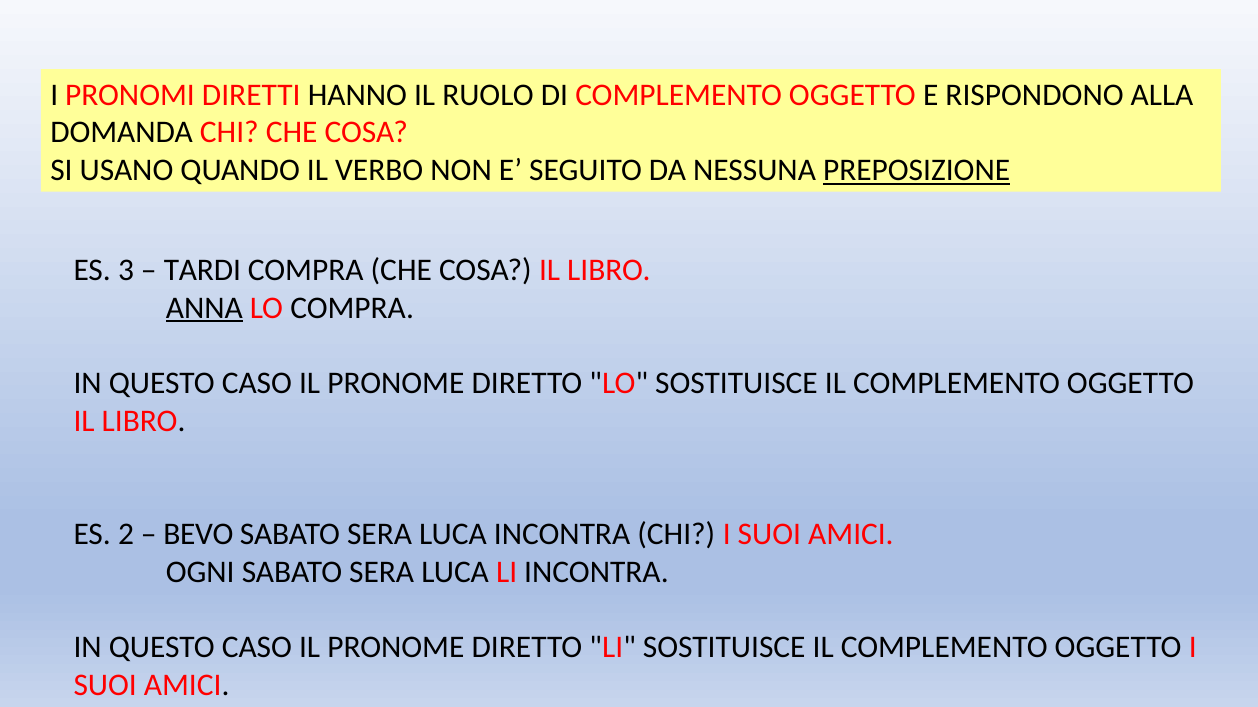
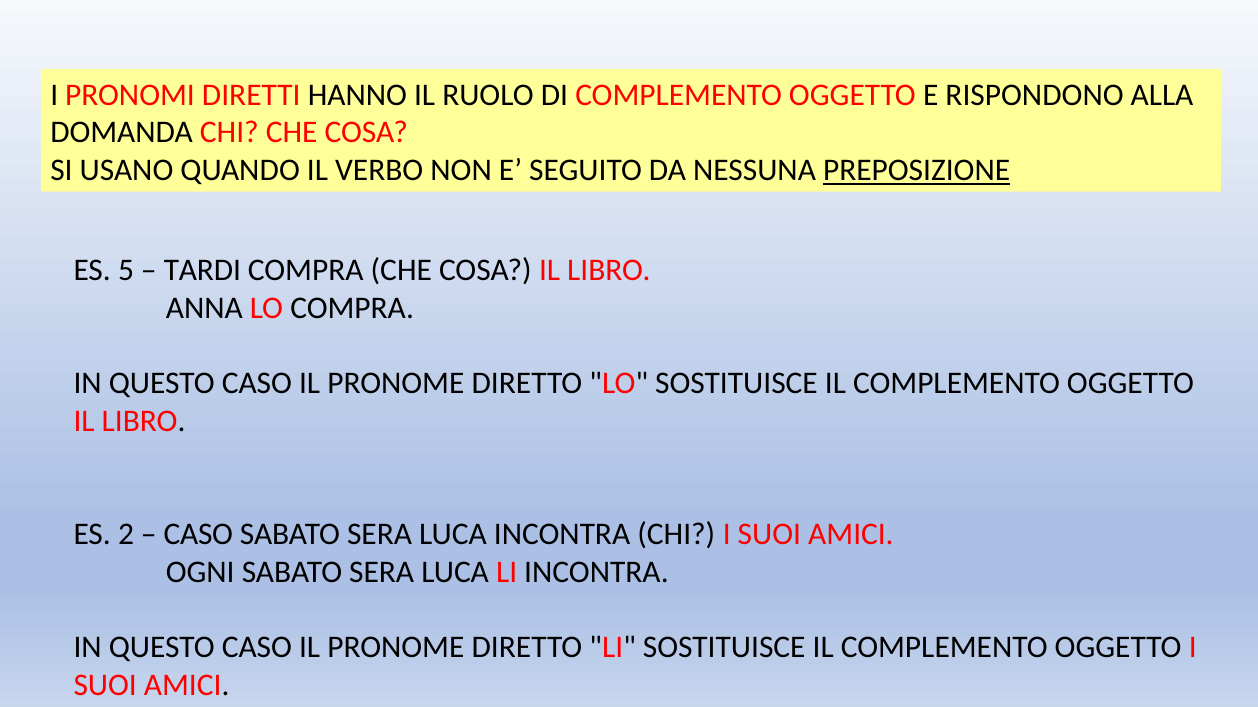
3: 3 -> 5 (126, 270)
ANNA underline: present -> none (204, 308)
BEVO: BEVO -> CASO (198, 535)
